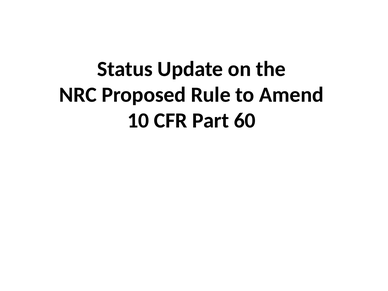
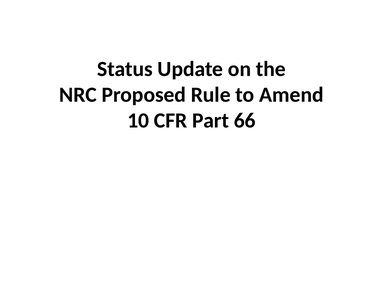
60: 60 -> 66 (245, 121)
